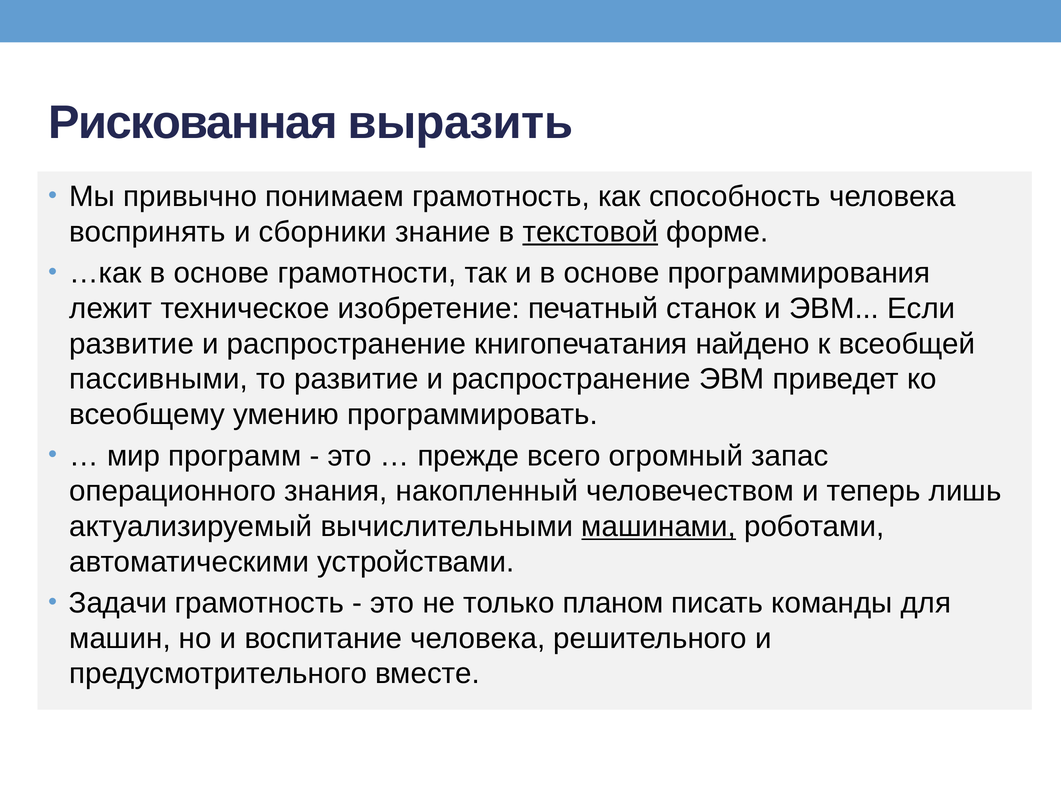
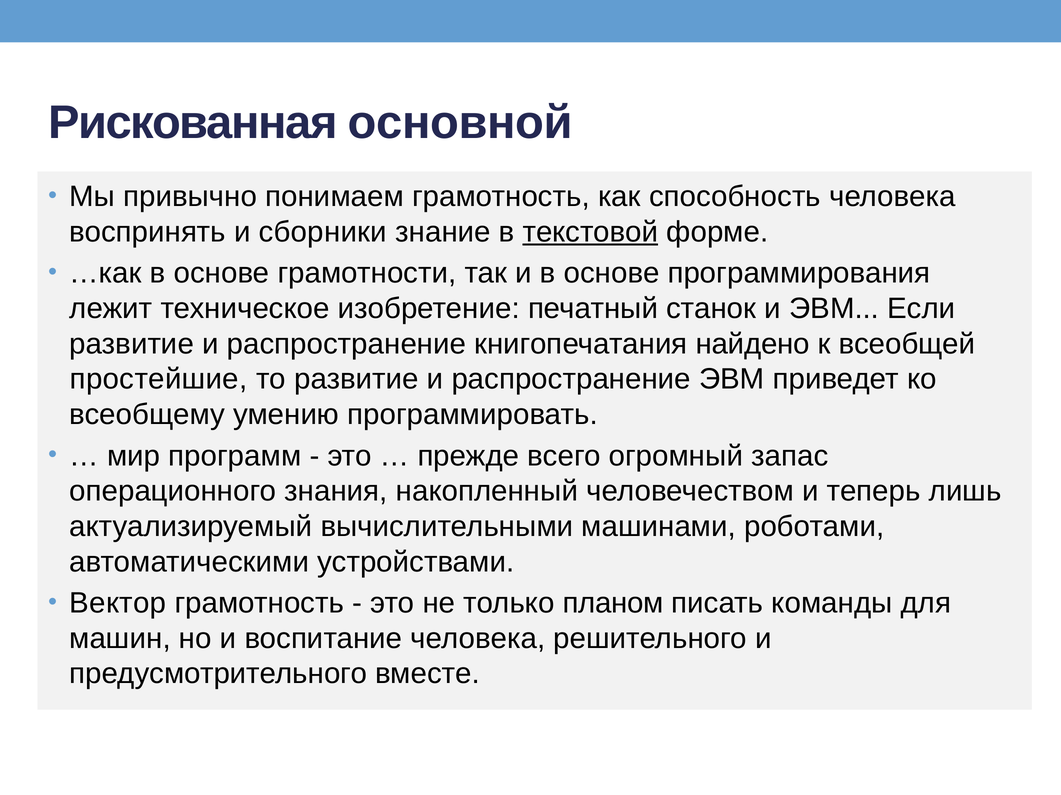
выразить: выразить -> основной (460, 123)
пассивными: пассивными -> простейшие (159, 380)
машинами underline: present -> none (659, 527)
Задачи: Задачи -> Вектор (118, 604)
